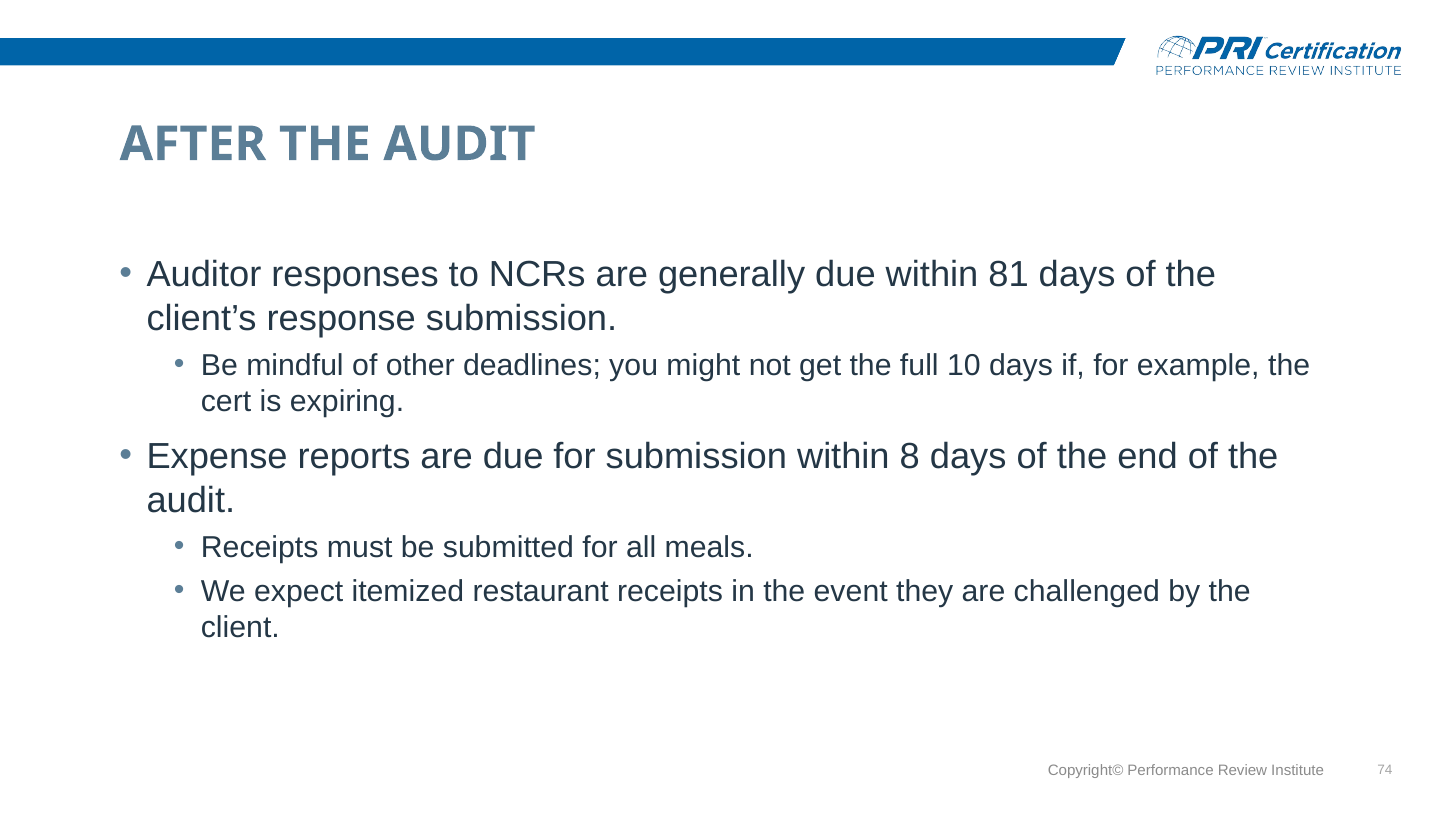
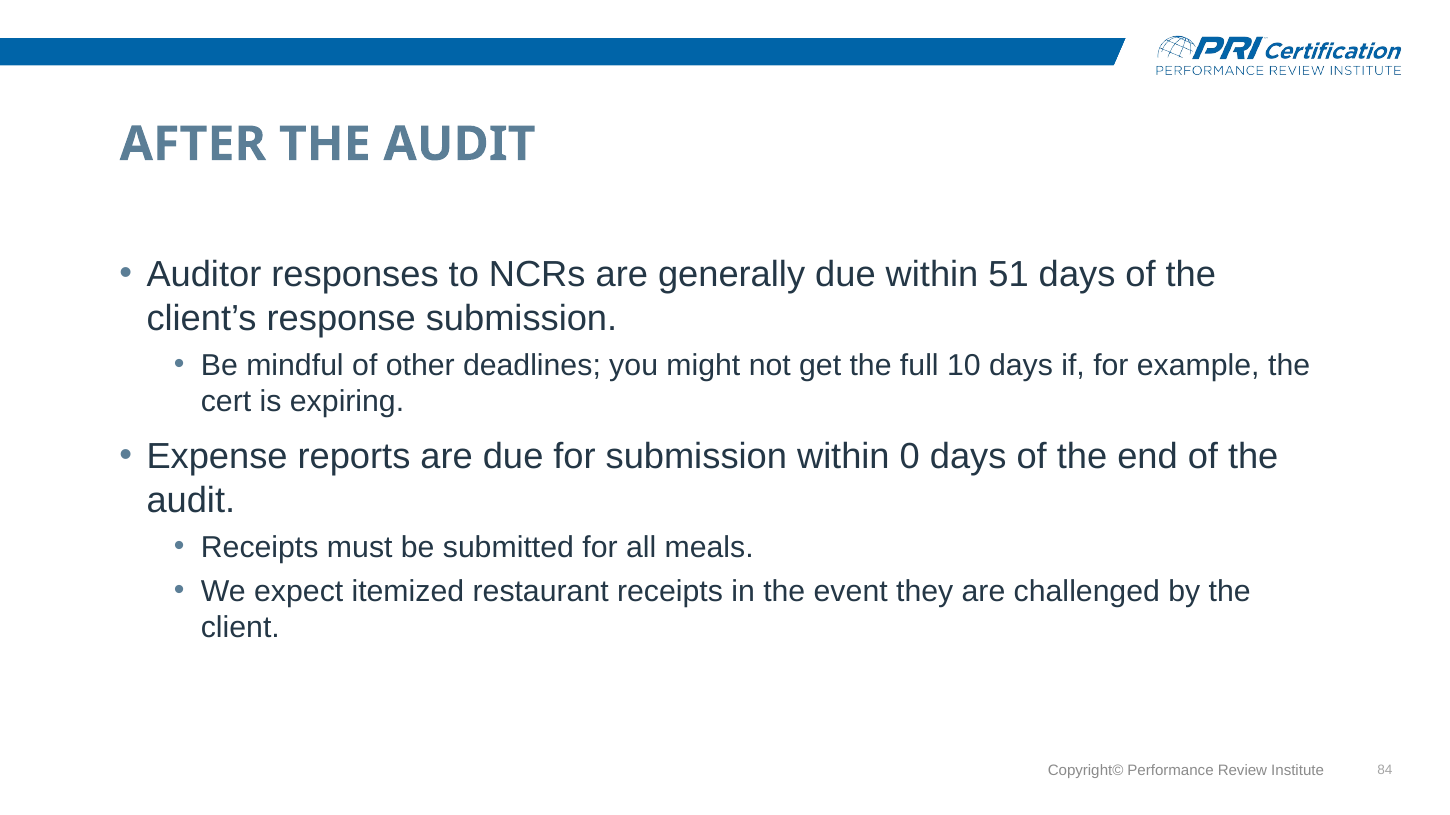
81: 81 -> 51 (1009, 275)
8: 8 -> 0 (910, 457)
74: 74 -> 84 (1385, 771)
